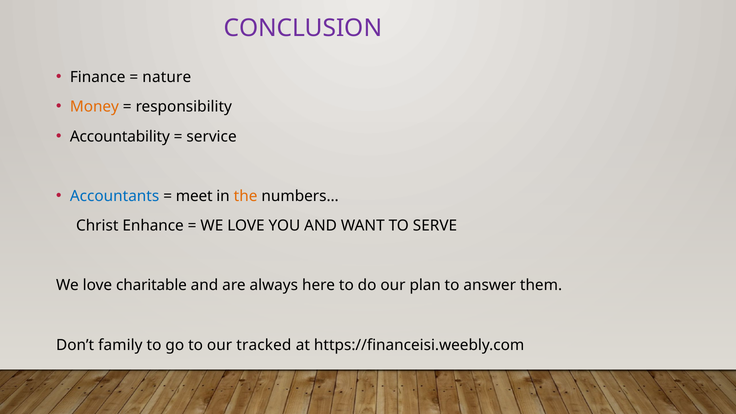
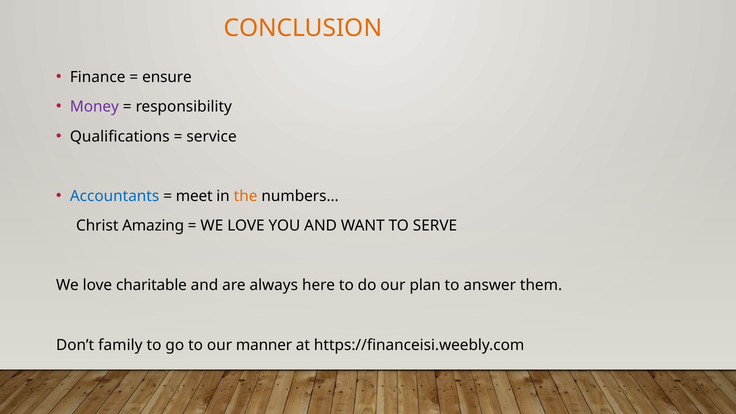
CONCLUSION colour: purple -> orange (303, 28)
nature: nature -> ensure (167, 77)
Money colour: orange -> purple (94, 107)
Accountability: Accountability -> Qualifications (120, 137)
Enhance: Enhance -> Amazing (153, 226)
tracked: tracked -> manner (264, 345)
